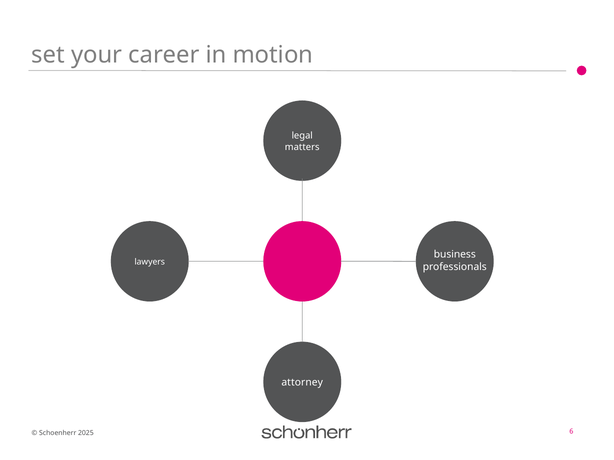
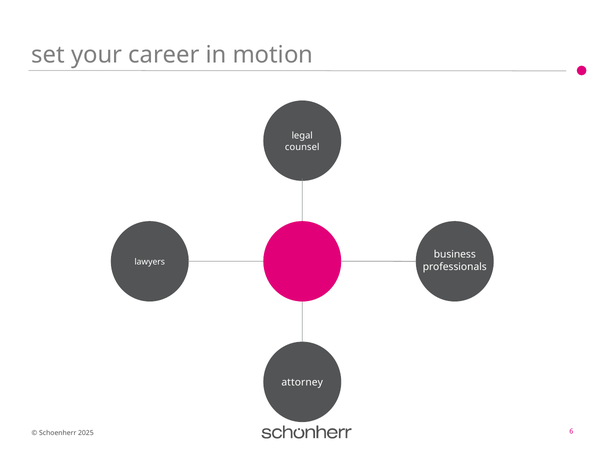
matters: matters -> counsel (302, 147)
